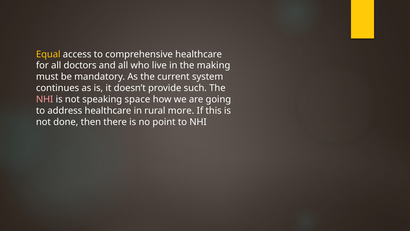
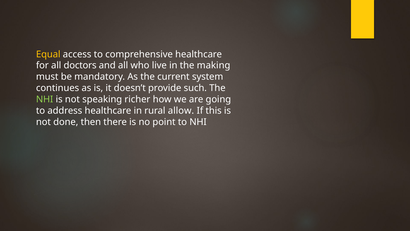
NHI colour: pink -> light green (45, 99)
space: space -> richer (137, 99)
more: more -> allow (181, 111)
